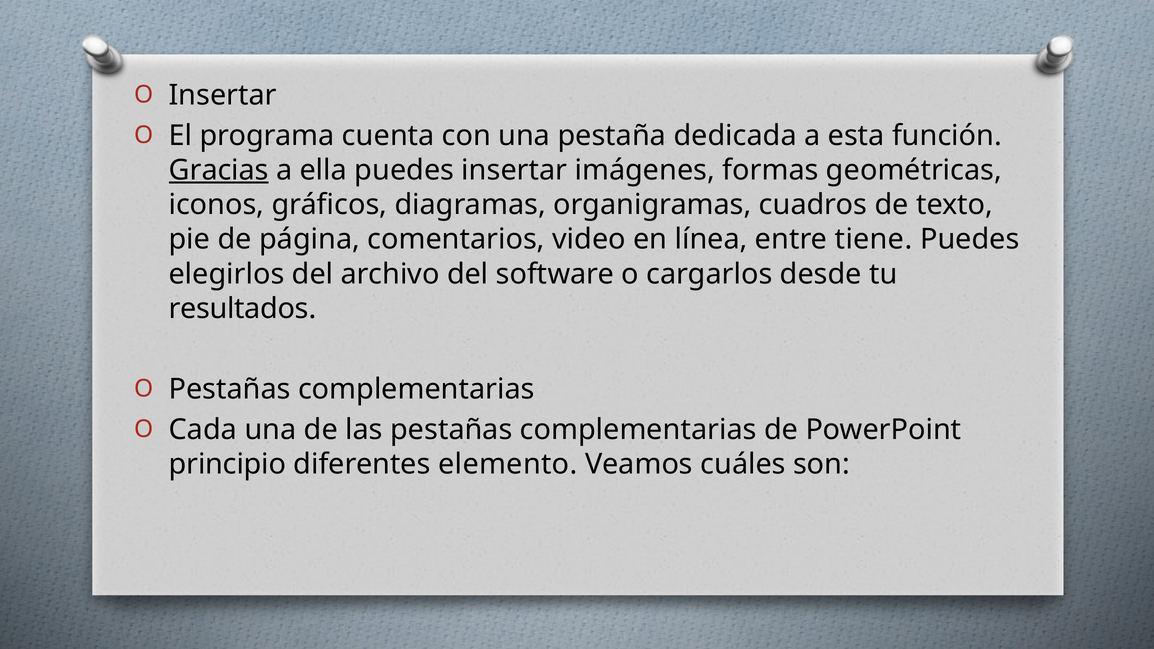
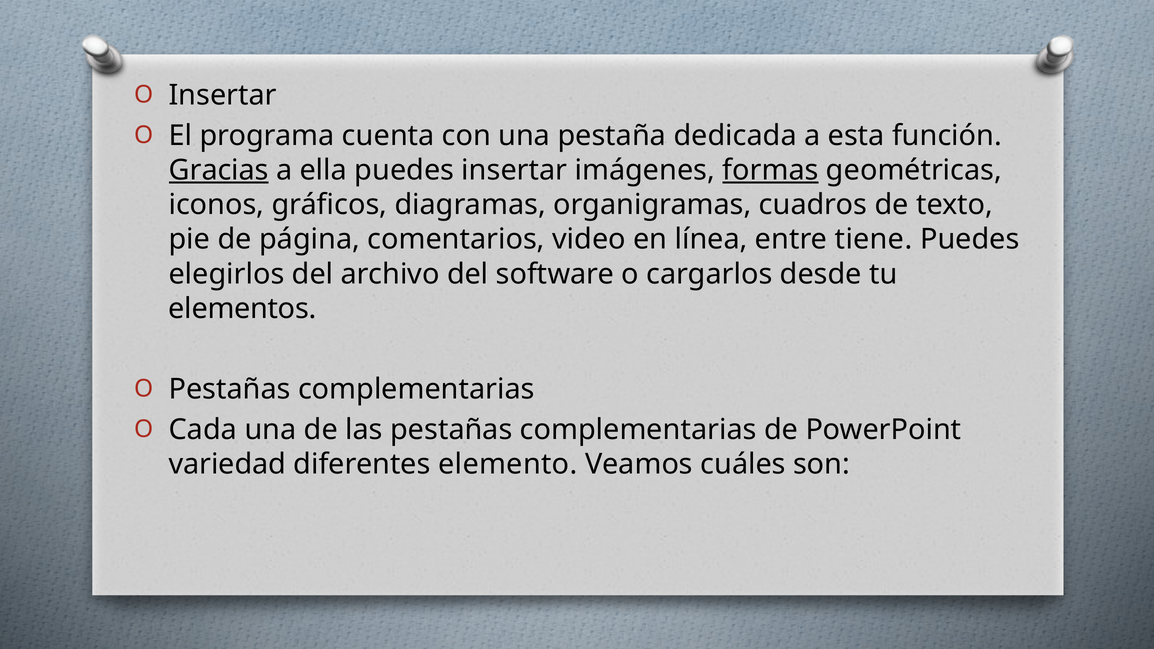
formas underline: none -> present (770, 170)
resultados: resultados -> elementos (242, 309)
principio: principio -> variedad (227, 464)
